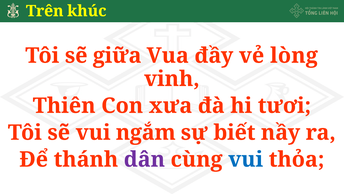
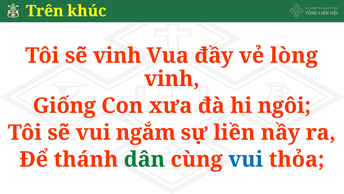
sẽ giữa: giữa -> vinh (117, 56)
Thiên: Thiên -> Giống (64, 106)
tươi: tươi -> ngôi (284, 106)
biết: biết -> liền (234, 132)
dân colour: purple -> green (144, 159)
